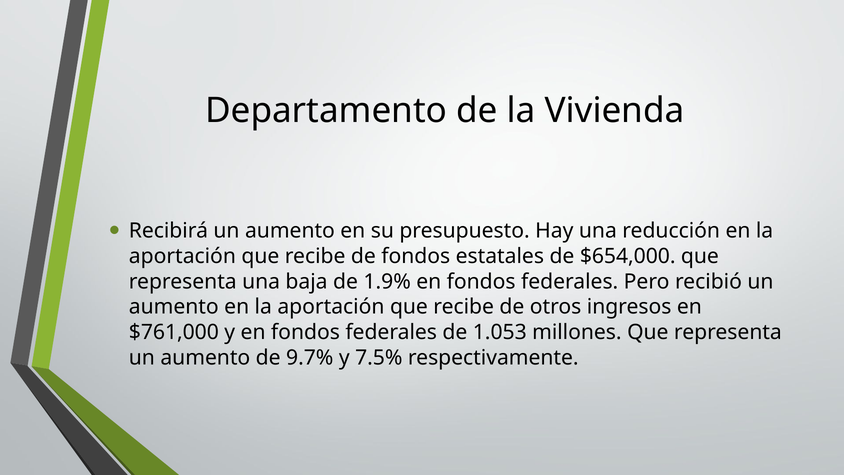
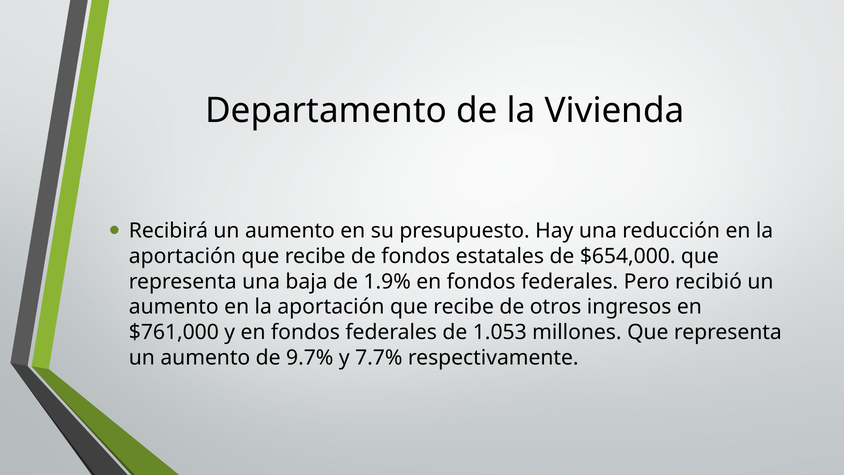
7.5%: 7.5% -> 7.7% (379, 358)
